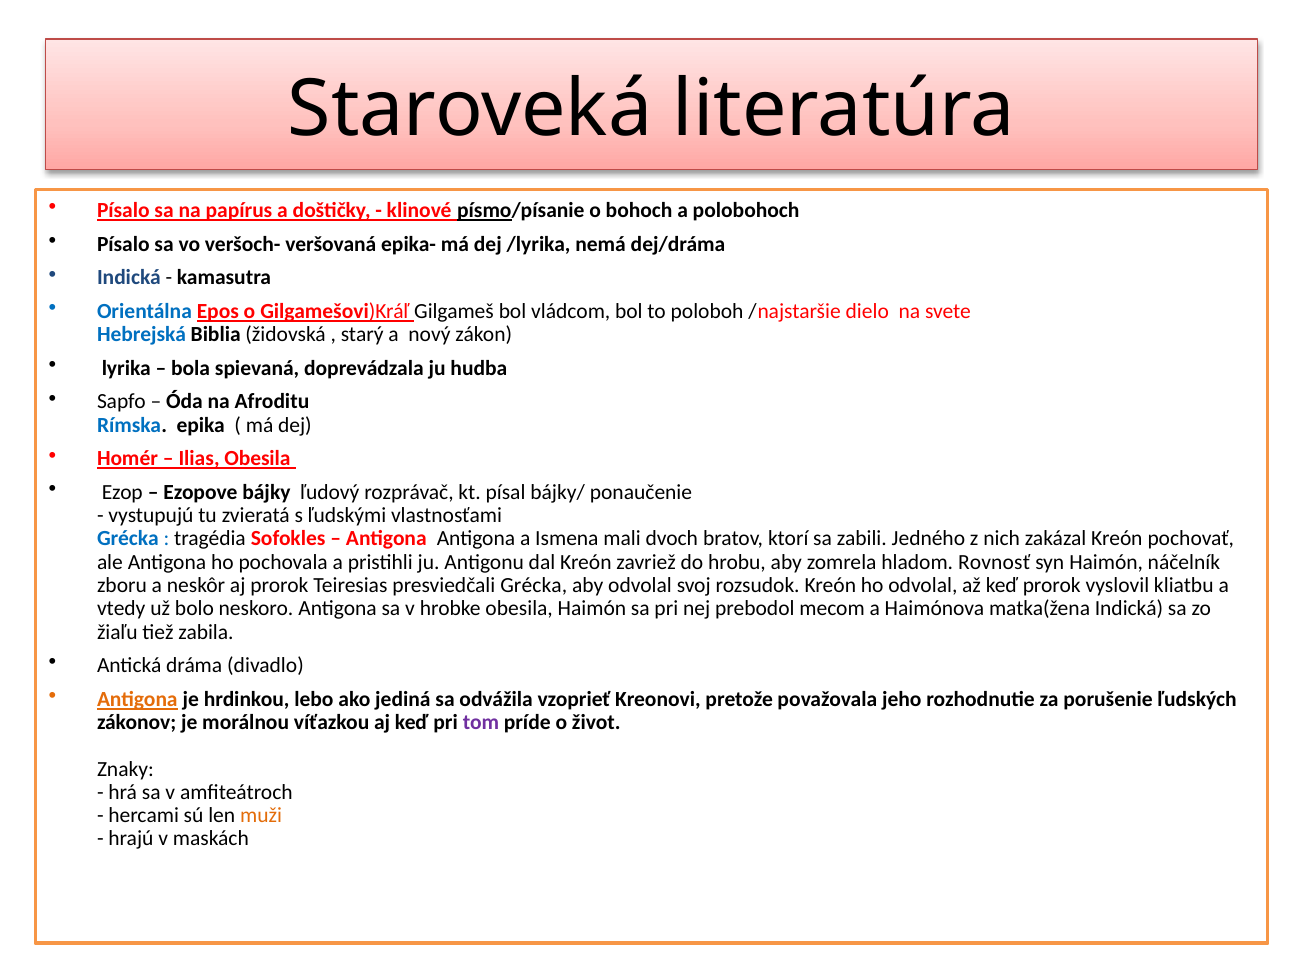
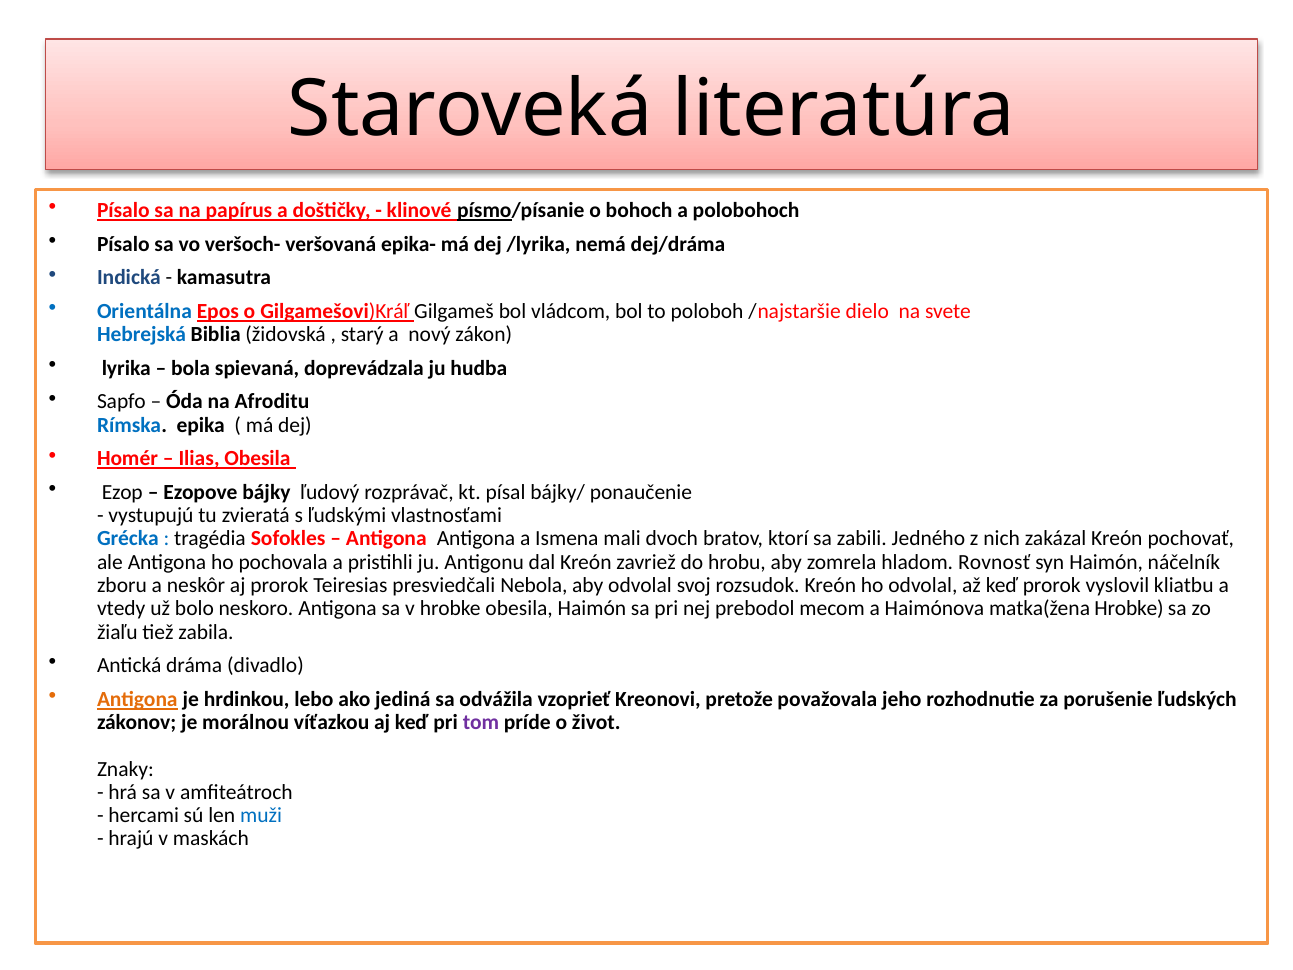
presviedčali Grécka: Grécka -> Nebola (534, 585)
matka(žena Indická: Indická -> Hrobke (1129, 608)
muži colour: orange -> blue (261, 815)
